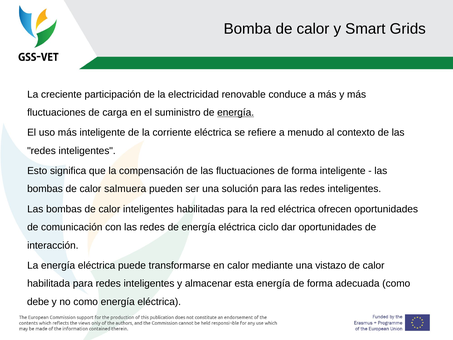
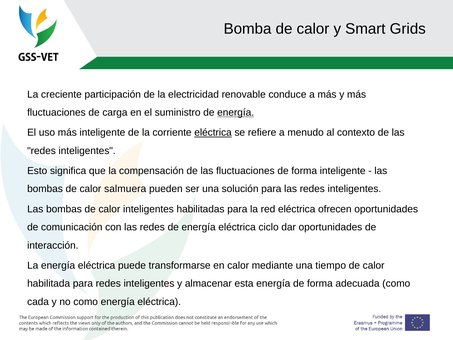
eléctrica underline: none -> present (213, 133)
vistazo: vistazo -> tiempo (331, 265)
debe: debe -> cada (38, 301)
